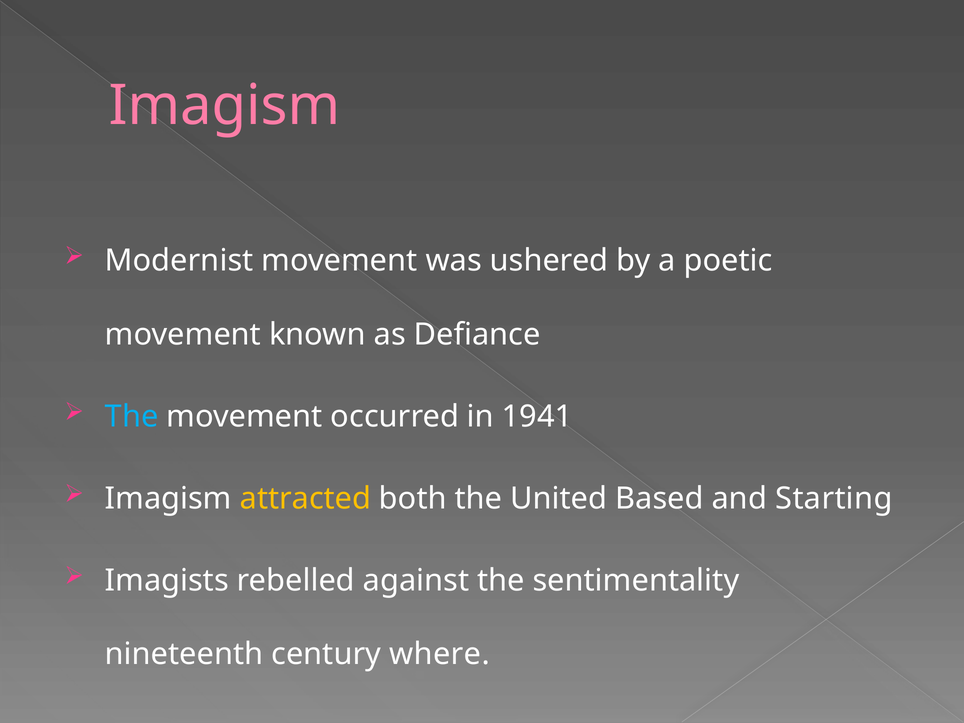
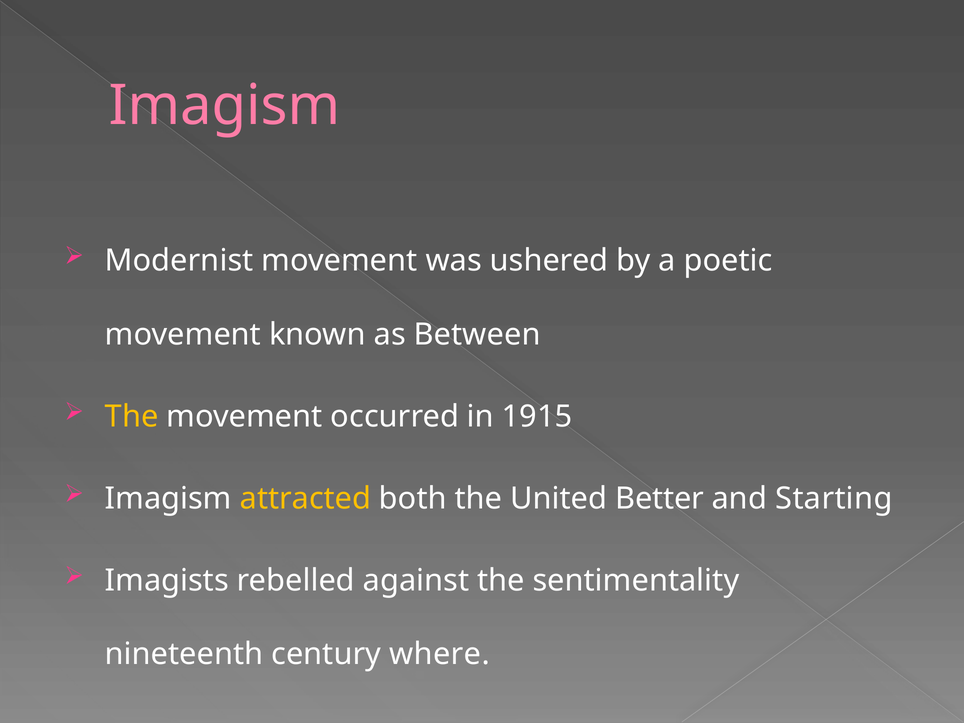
Defiance: Defiance -> Between (477, 335)
The colour: light blue -> yellow (132, 417)
1941: 1941 -> 1915 (537, 417)
Based: Based -> Better (660, 498)
